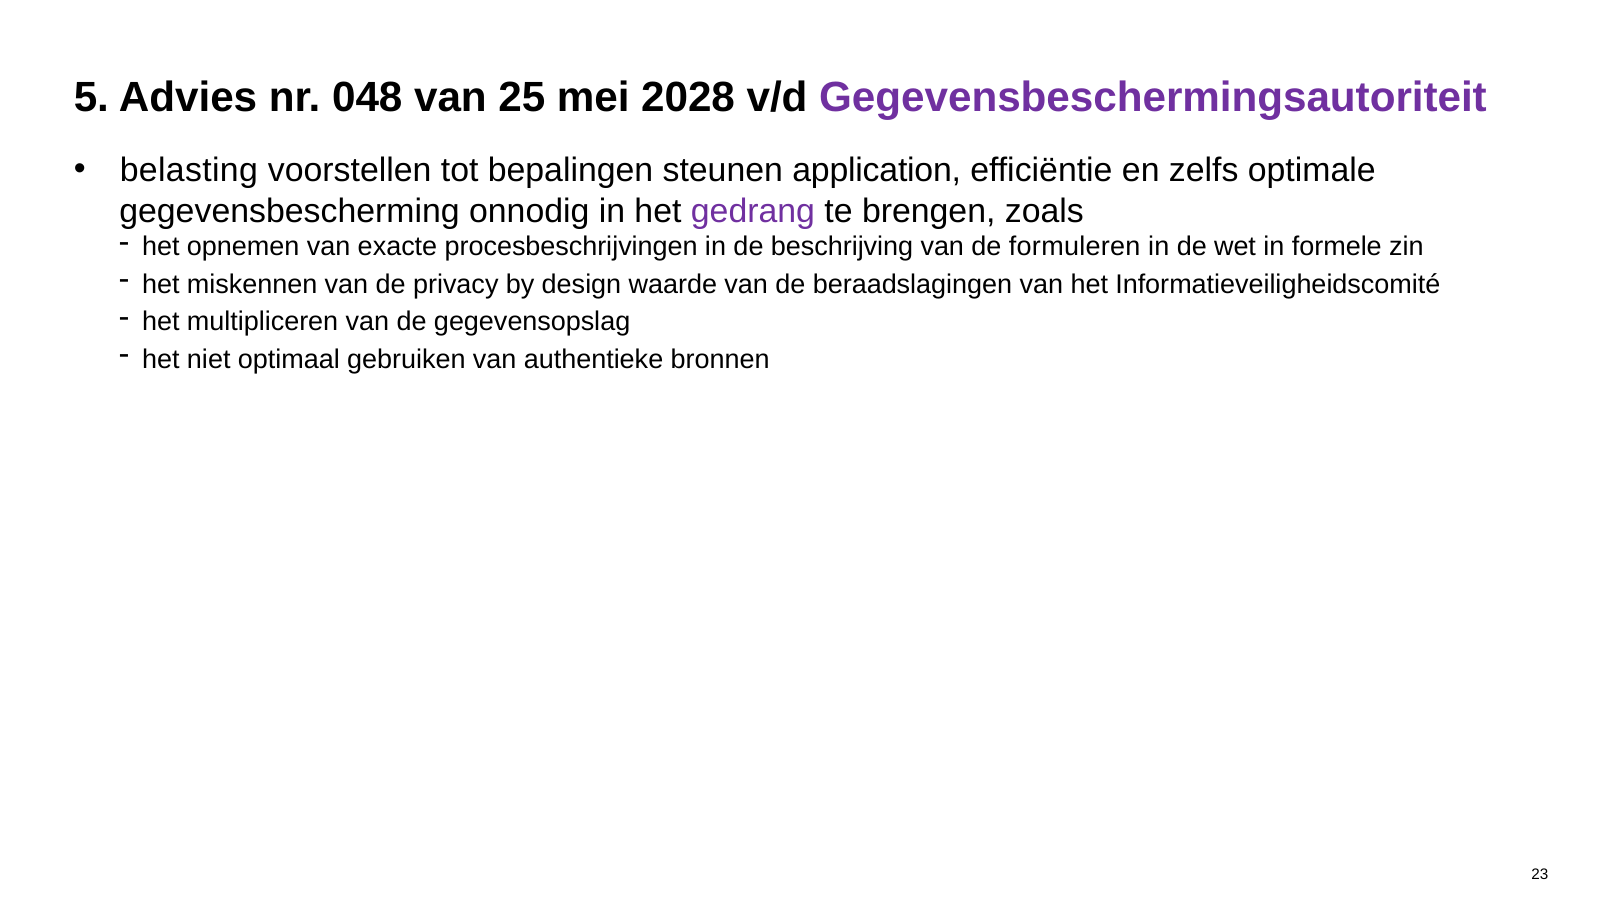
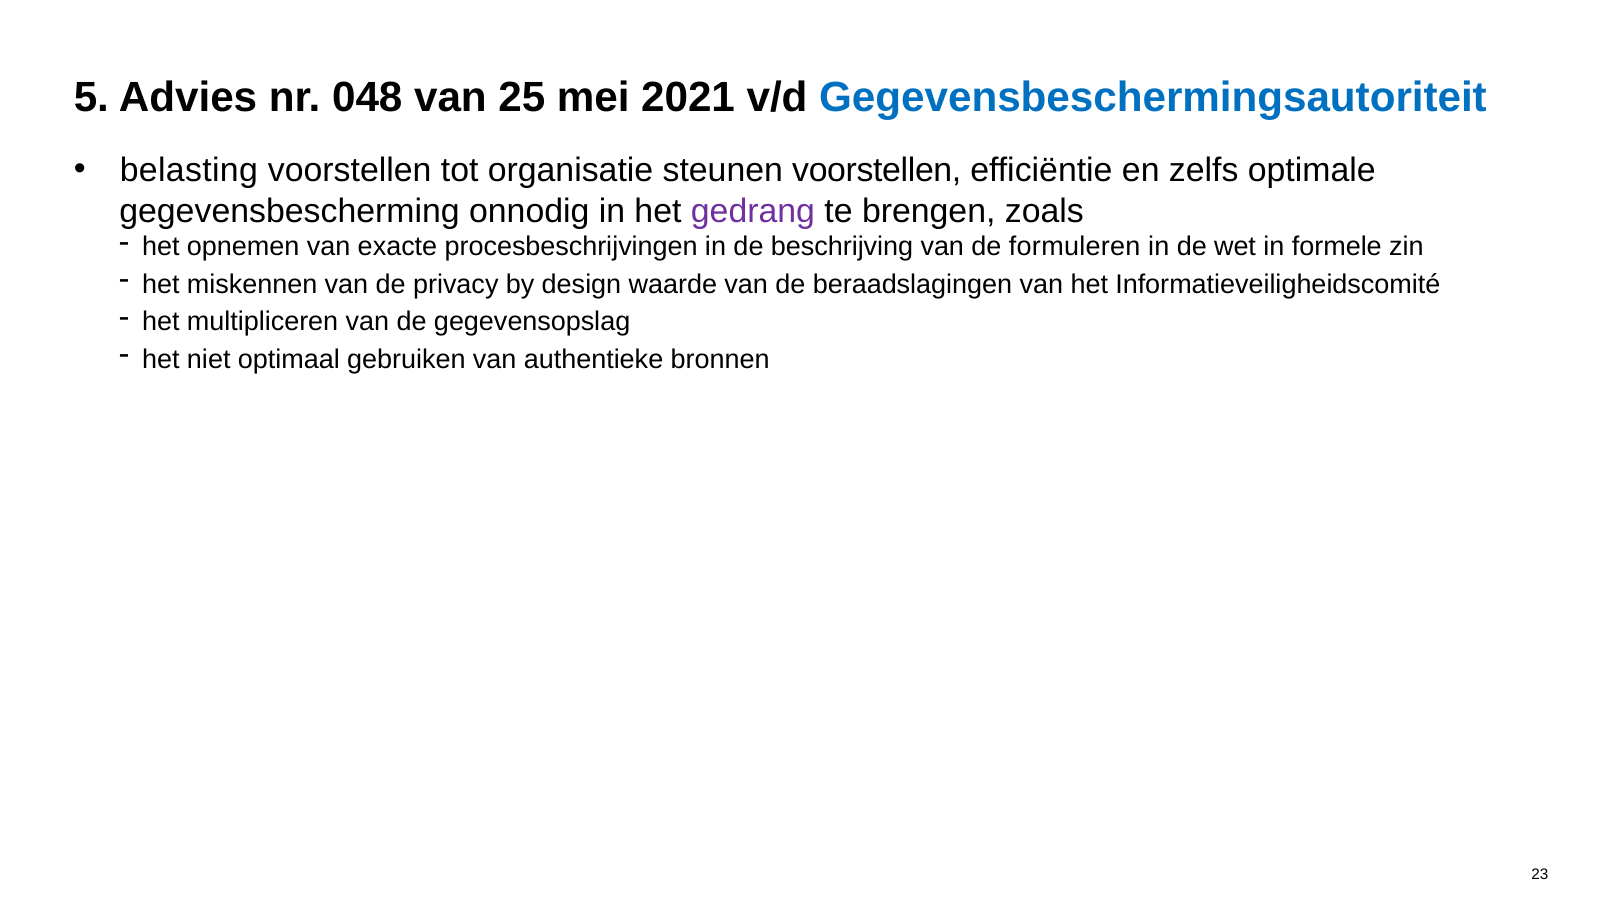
2028: 2028 -> 2021 (688, 98)
Gegevensbeschermingsautoriteit colour: purple -> blue (1153, 98)
bepalingen: bepalingen -> organisatie (571, 170)
steunen application: application -> voorstellen (877, 170)
